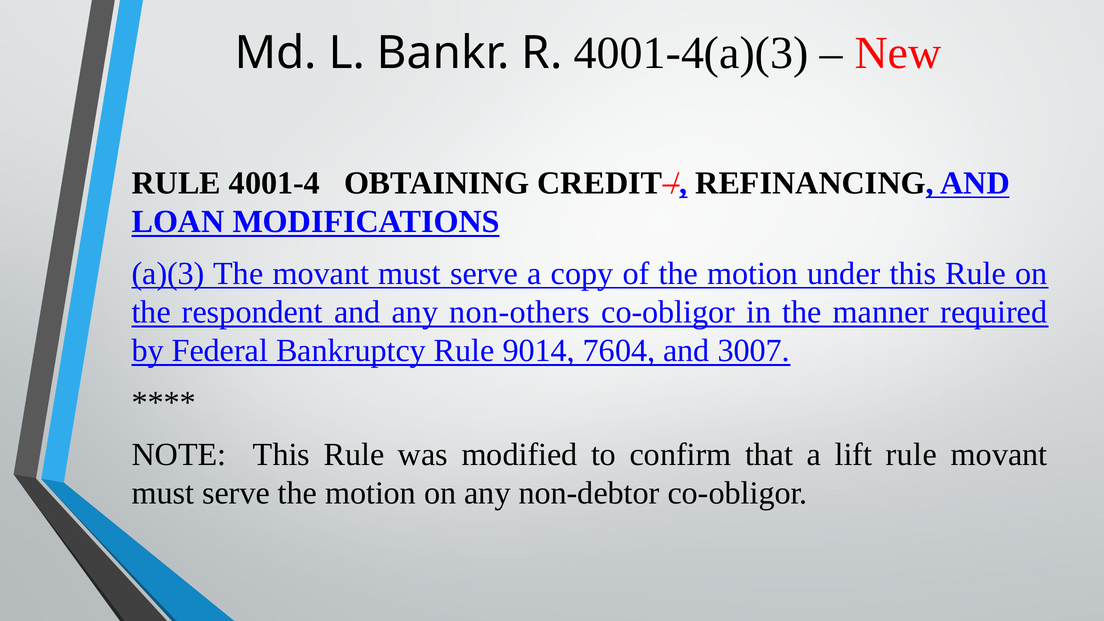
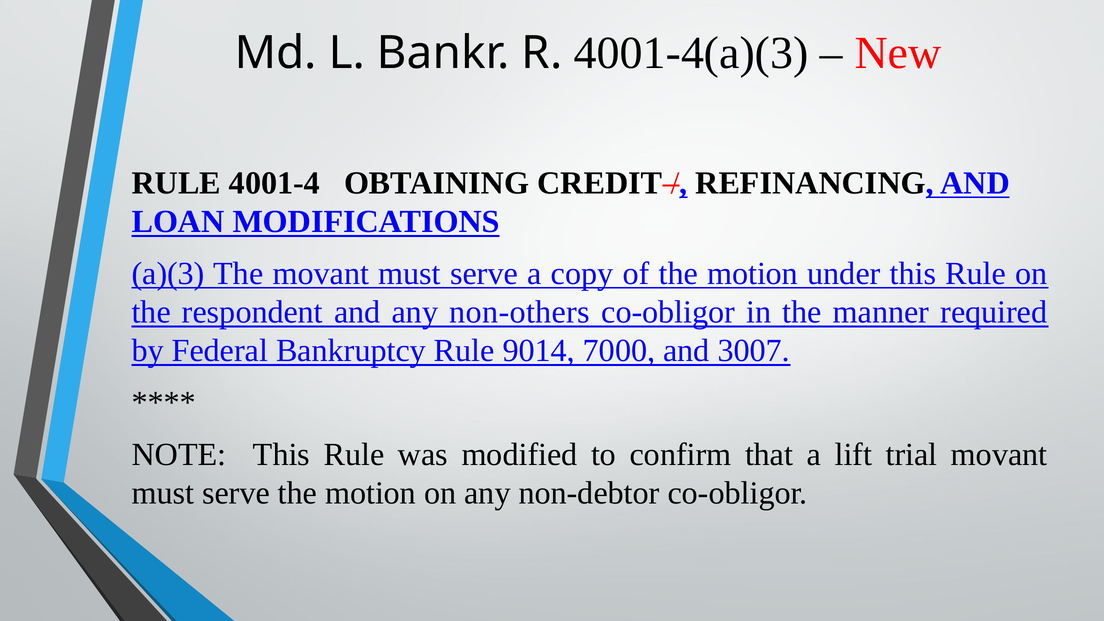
7604: 7604 -> 7000 (619, 351)
lift rule: rule -> trial (912, 455)
